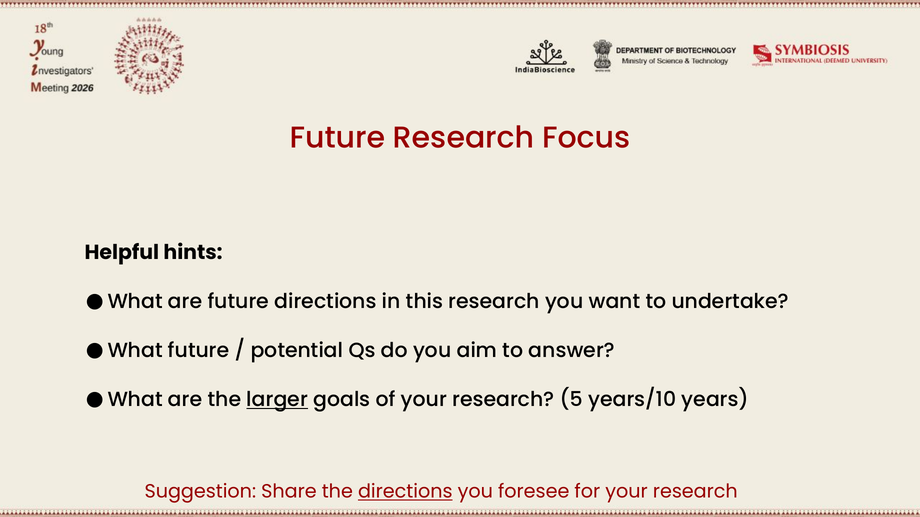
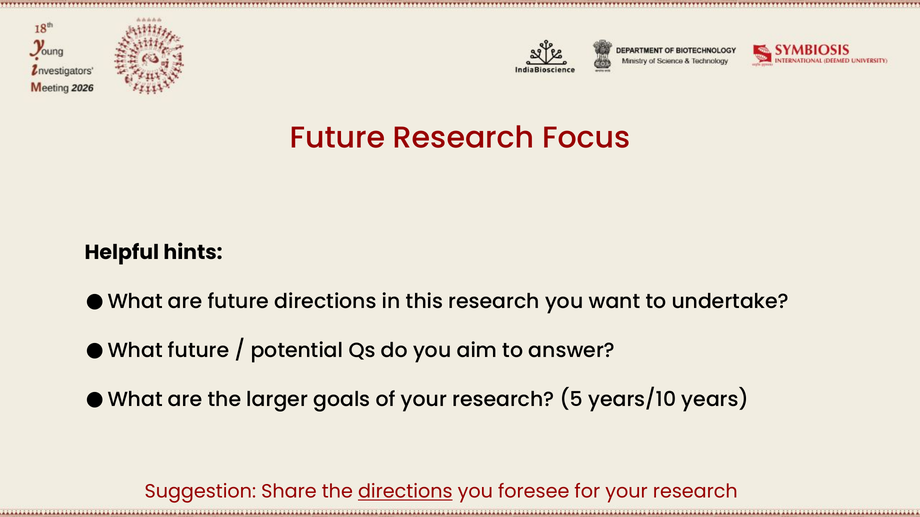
larger underline: present -> none (277, 400)
